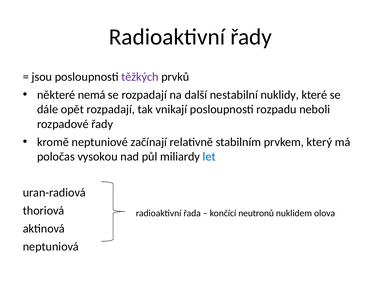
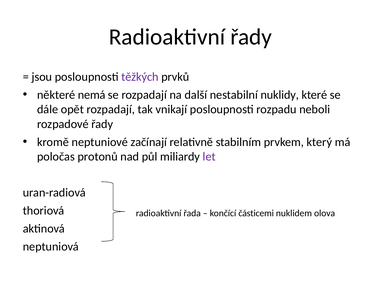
vysokou: vysokou -> protonů (98, 156)
let colour: blue -> purple (209, 156)
neutronů: neutronů -> částicemi (256, 213)
